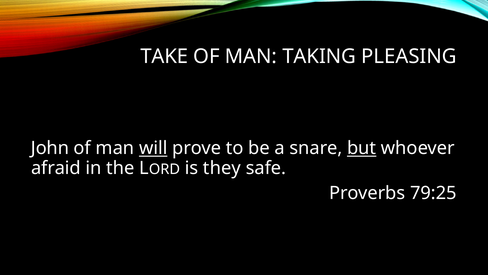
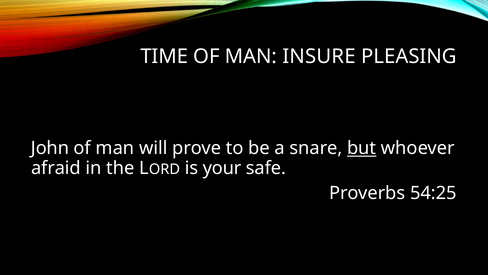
TAKE: TAKE -> TIME (164, 56)
TAKING: TAKING -> INSURE (319, 56)
will underline: present -> none (153, 148)
they: they -> your (222, 168)
79:25: 79:25 -> 54:25 (433, 193)
